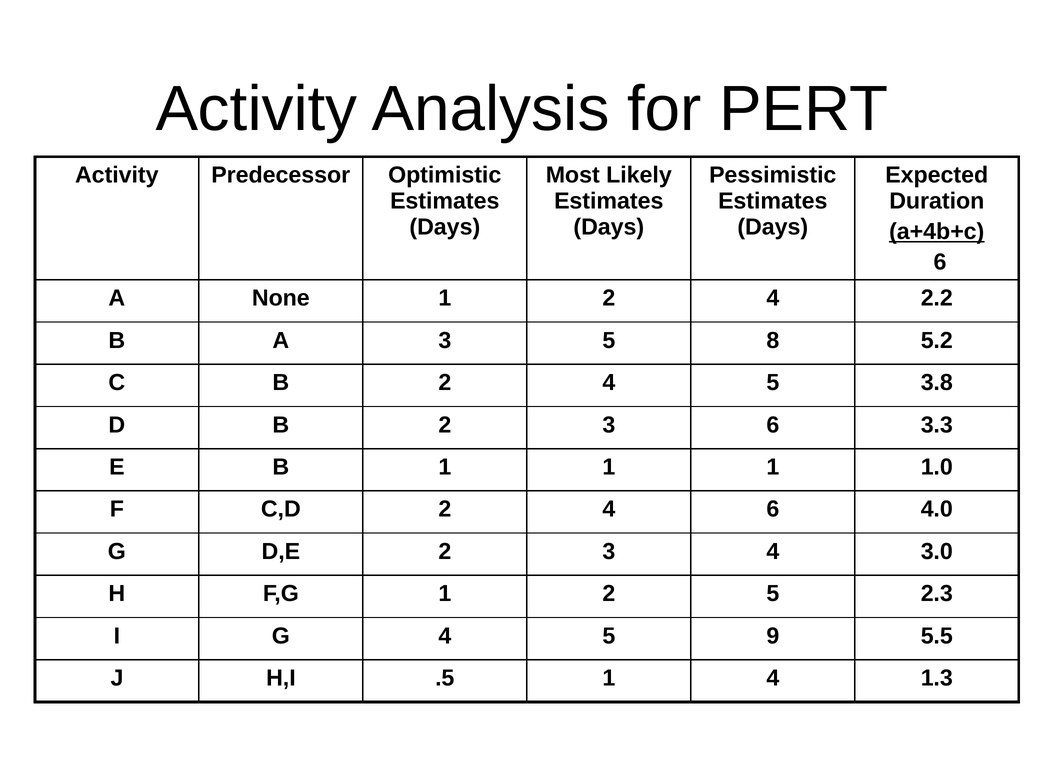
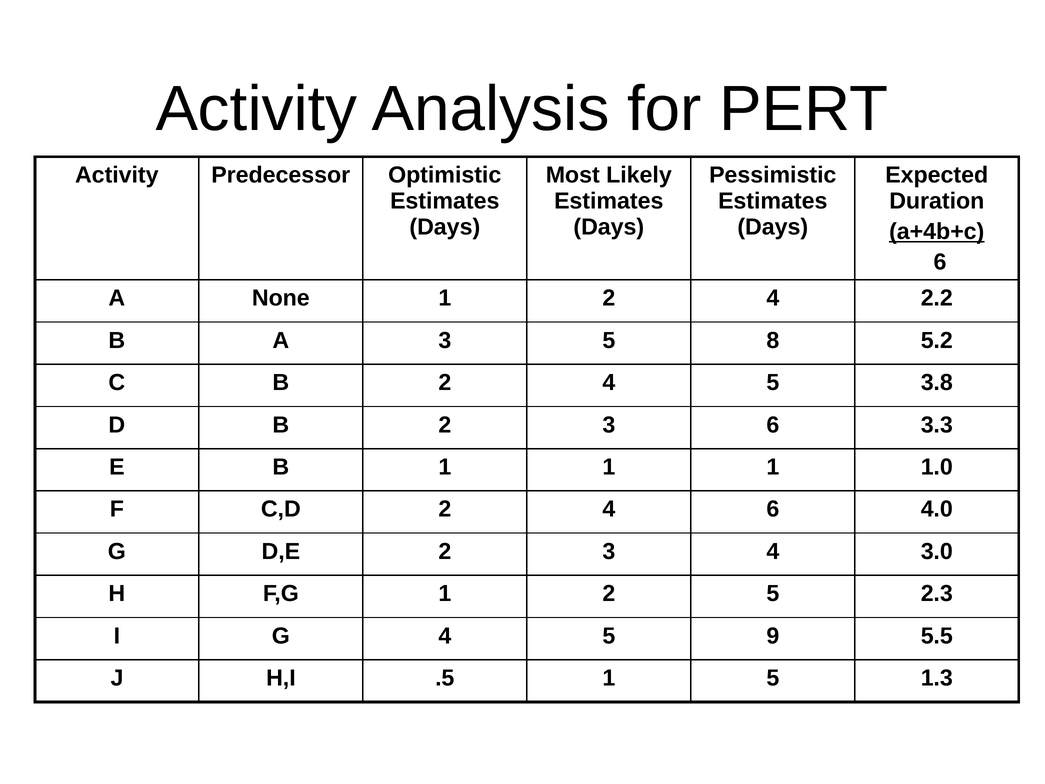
1 4: 4 -> 5 (773, 678)
